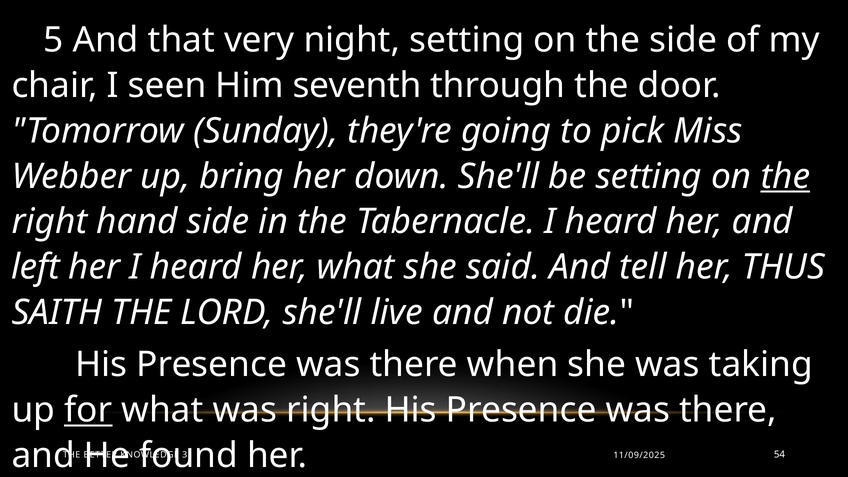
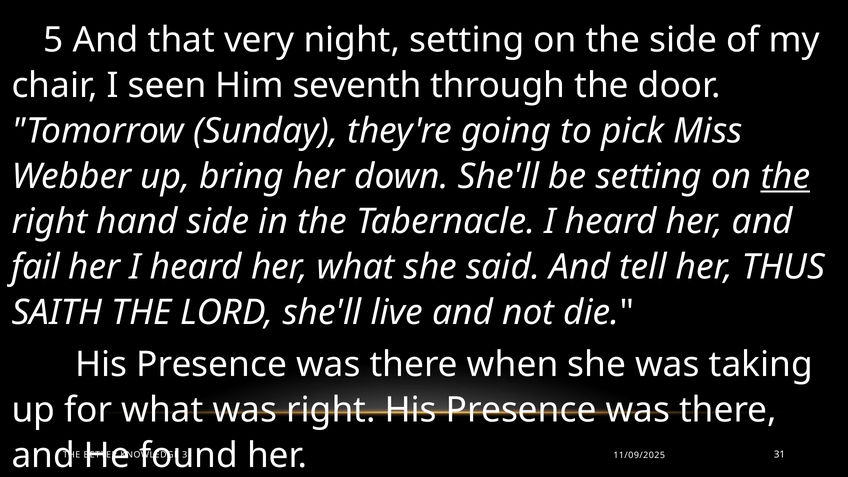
left: left -> fail (35, 267)
for underline: present -> none (88, 410)
54: 54 -> 31 (780, 455)
